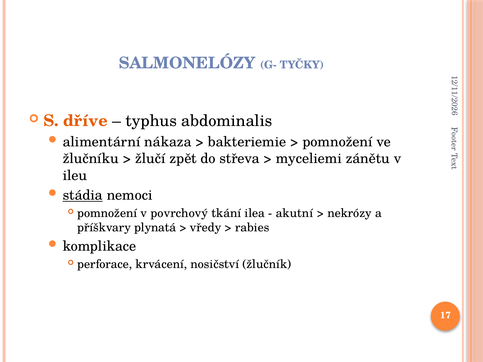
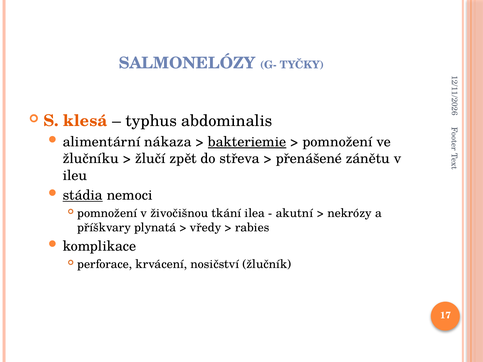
dříve: dříve -> klesá (85, 121)
bakteriemie underline: none -> present (247, 142)
myceliemi: myceliemi -> přenášené (309, 159)
povrchový: povrchový -> živočišnou (179, 213)
